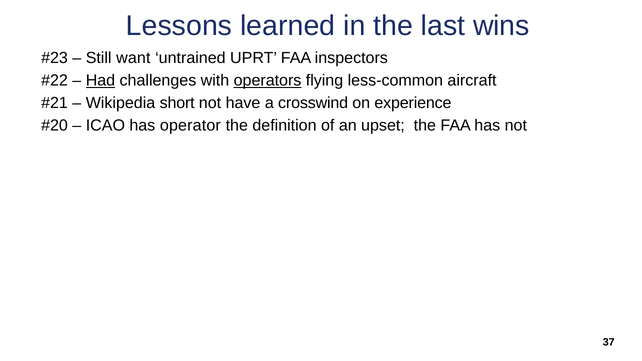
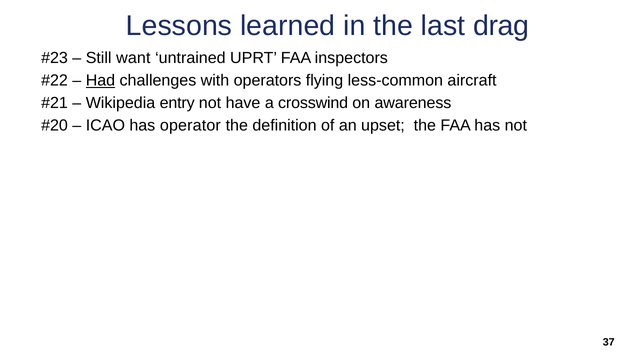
wins: wins -> drag (501, 26)
operators underline: present -> none (268, 81)
short: short -> entry (177, 103)
experience: experience -> awareness (413, 103)
